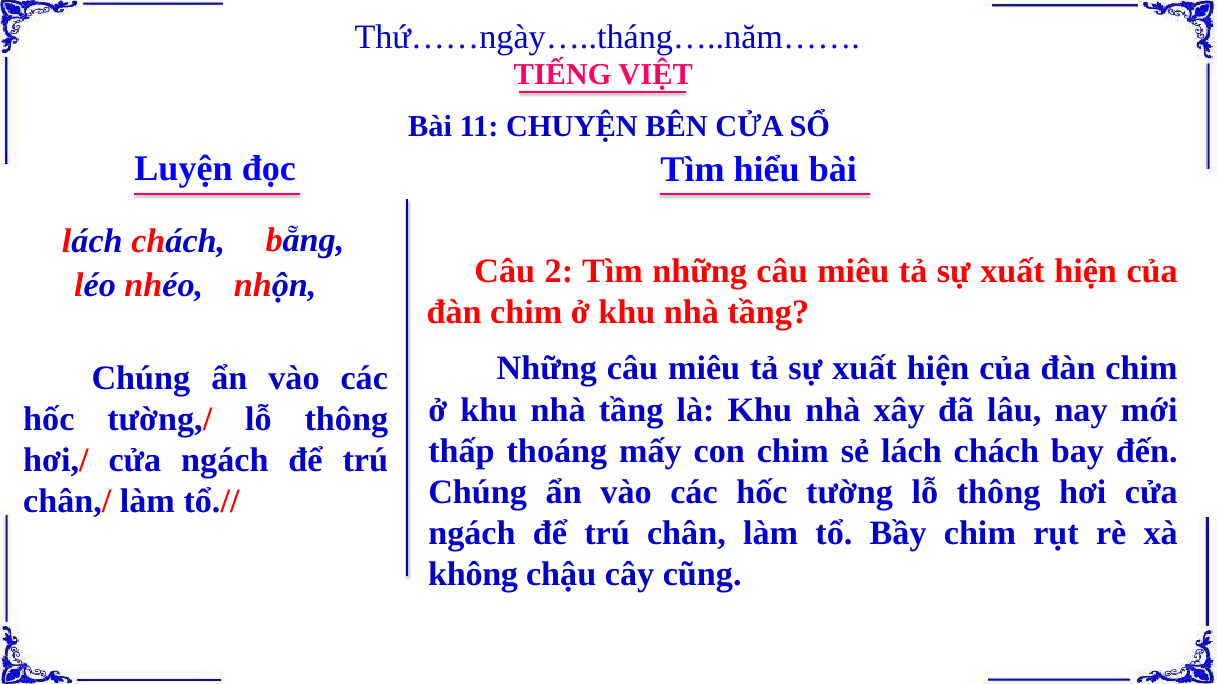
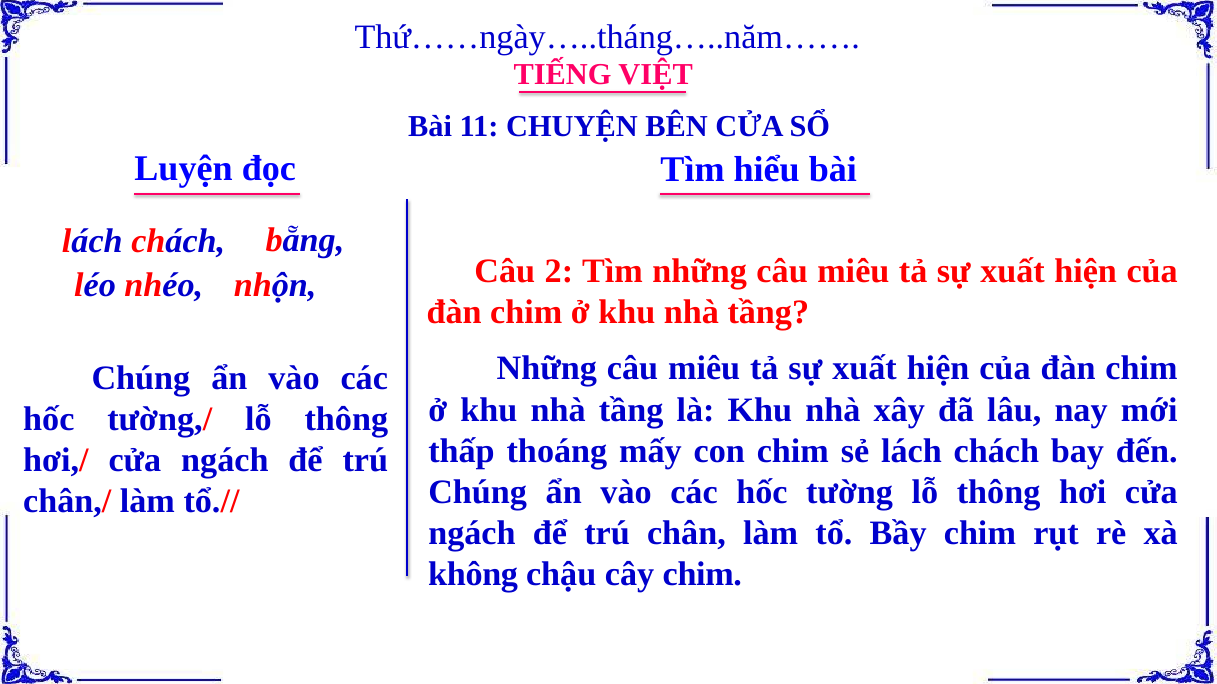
cây cũng: cũng -> chim (702, 574)
